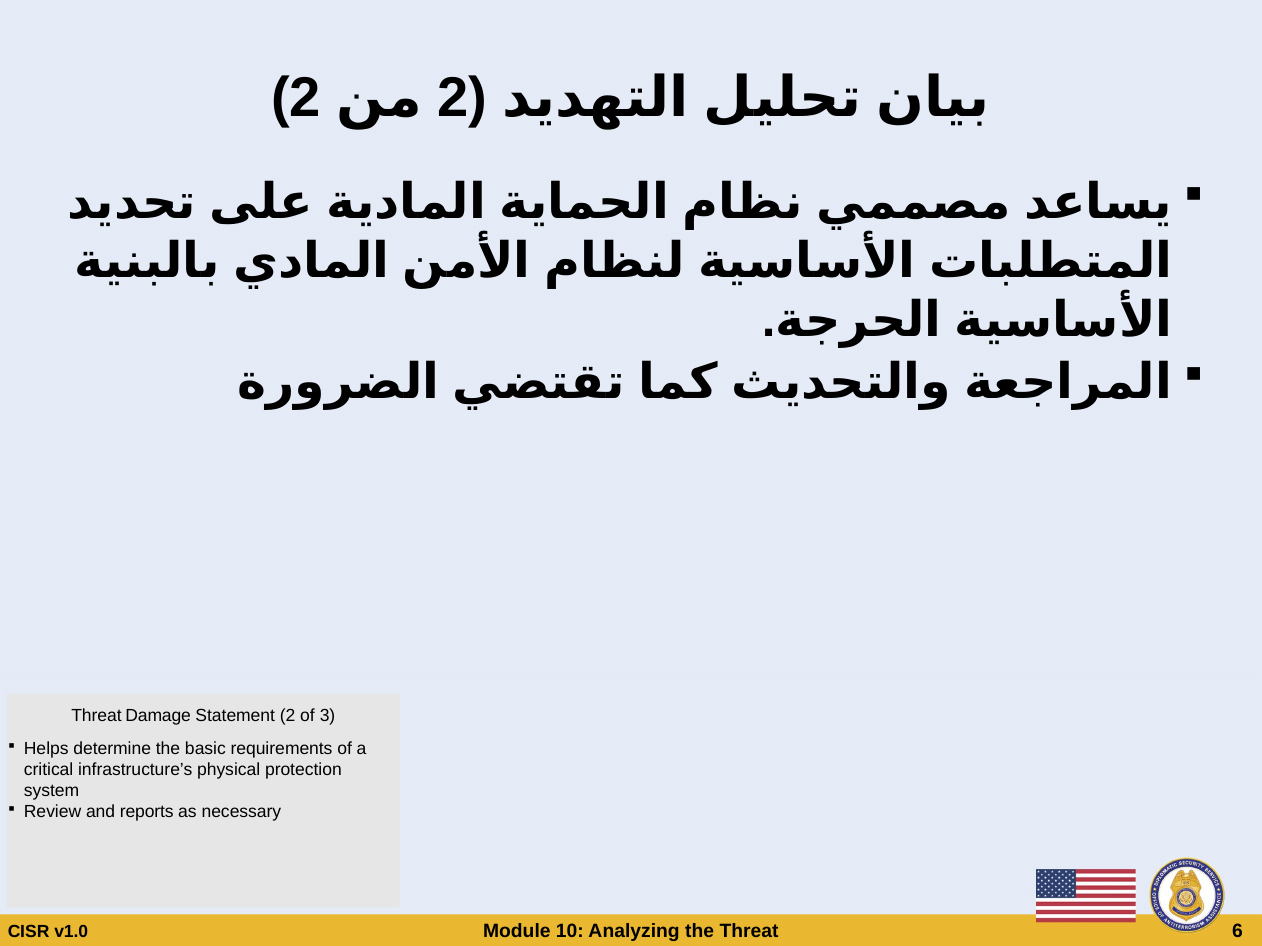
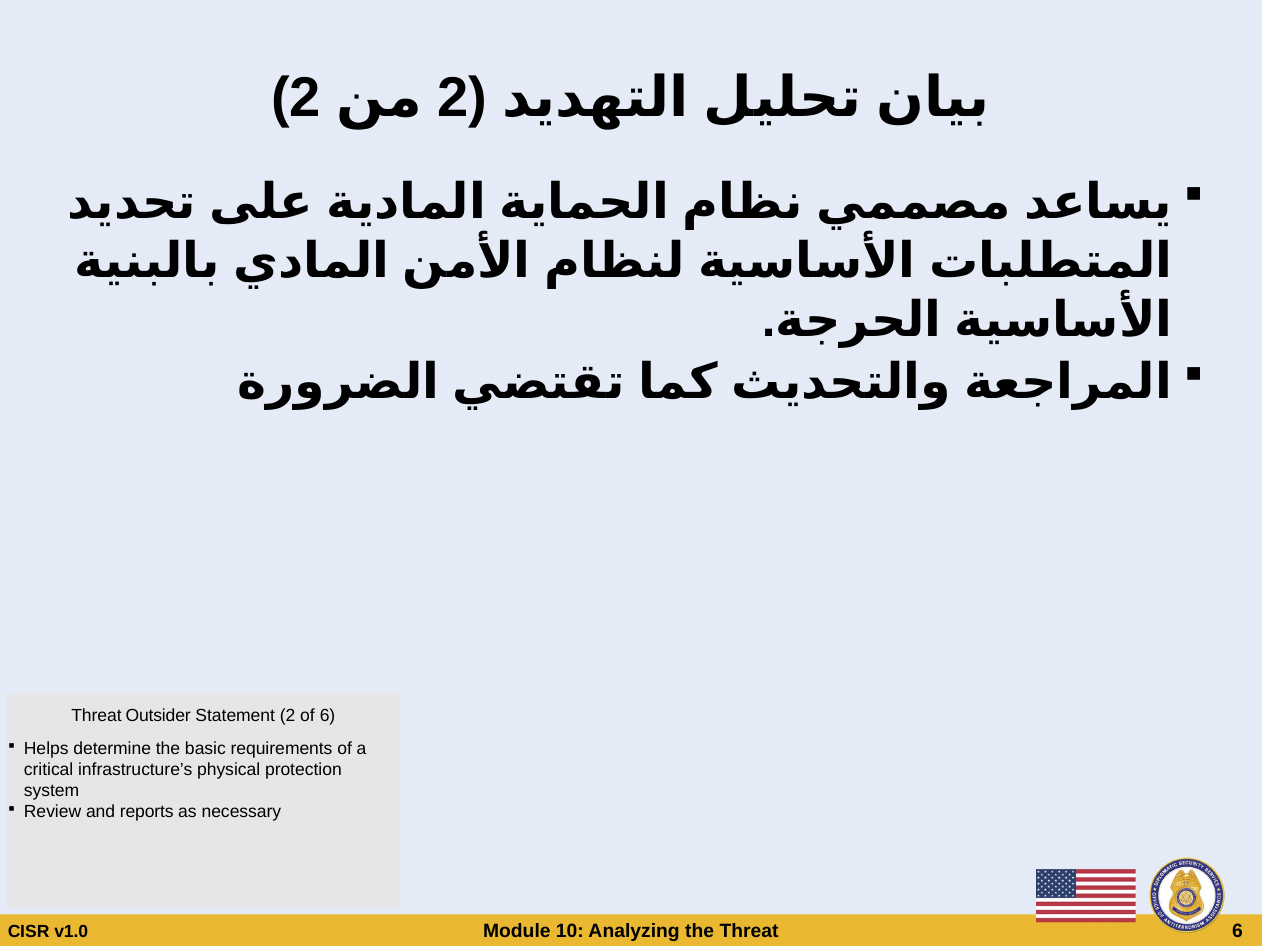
Damage: Damage -> Outsider (158, 716)
of 3: 3 -> 6 (328, 716)
